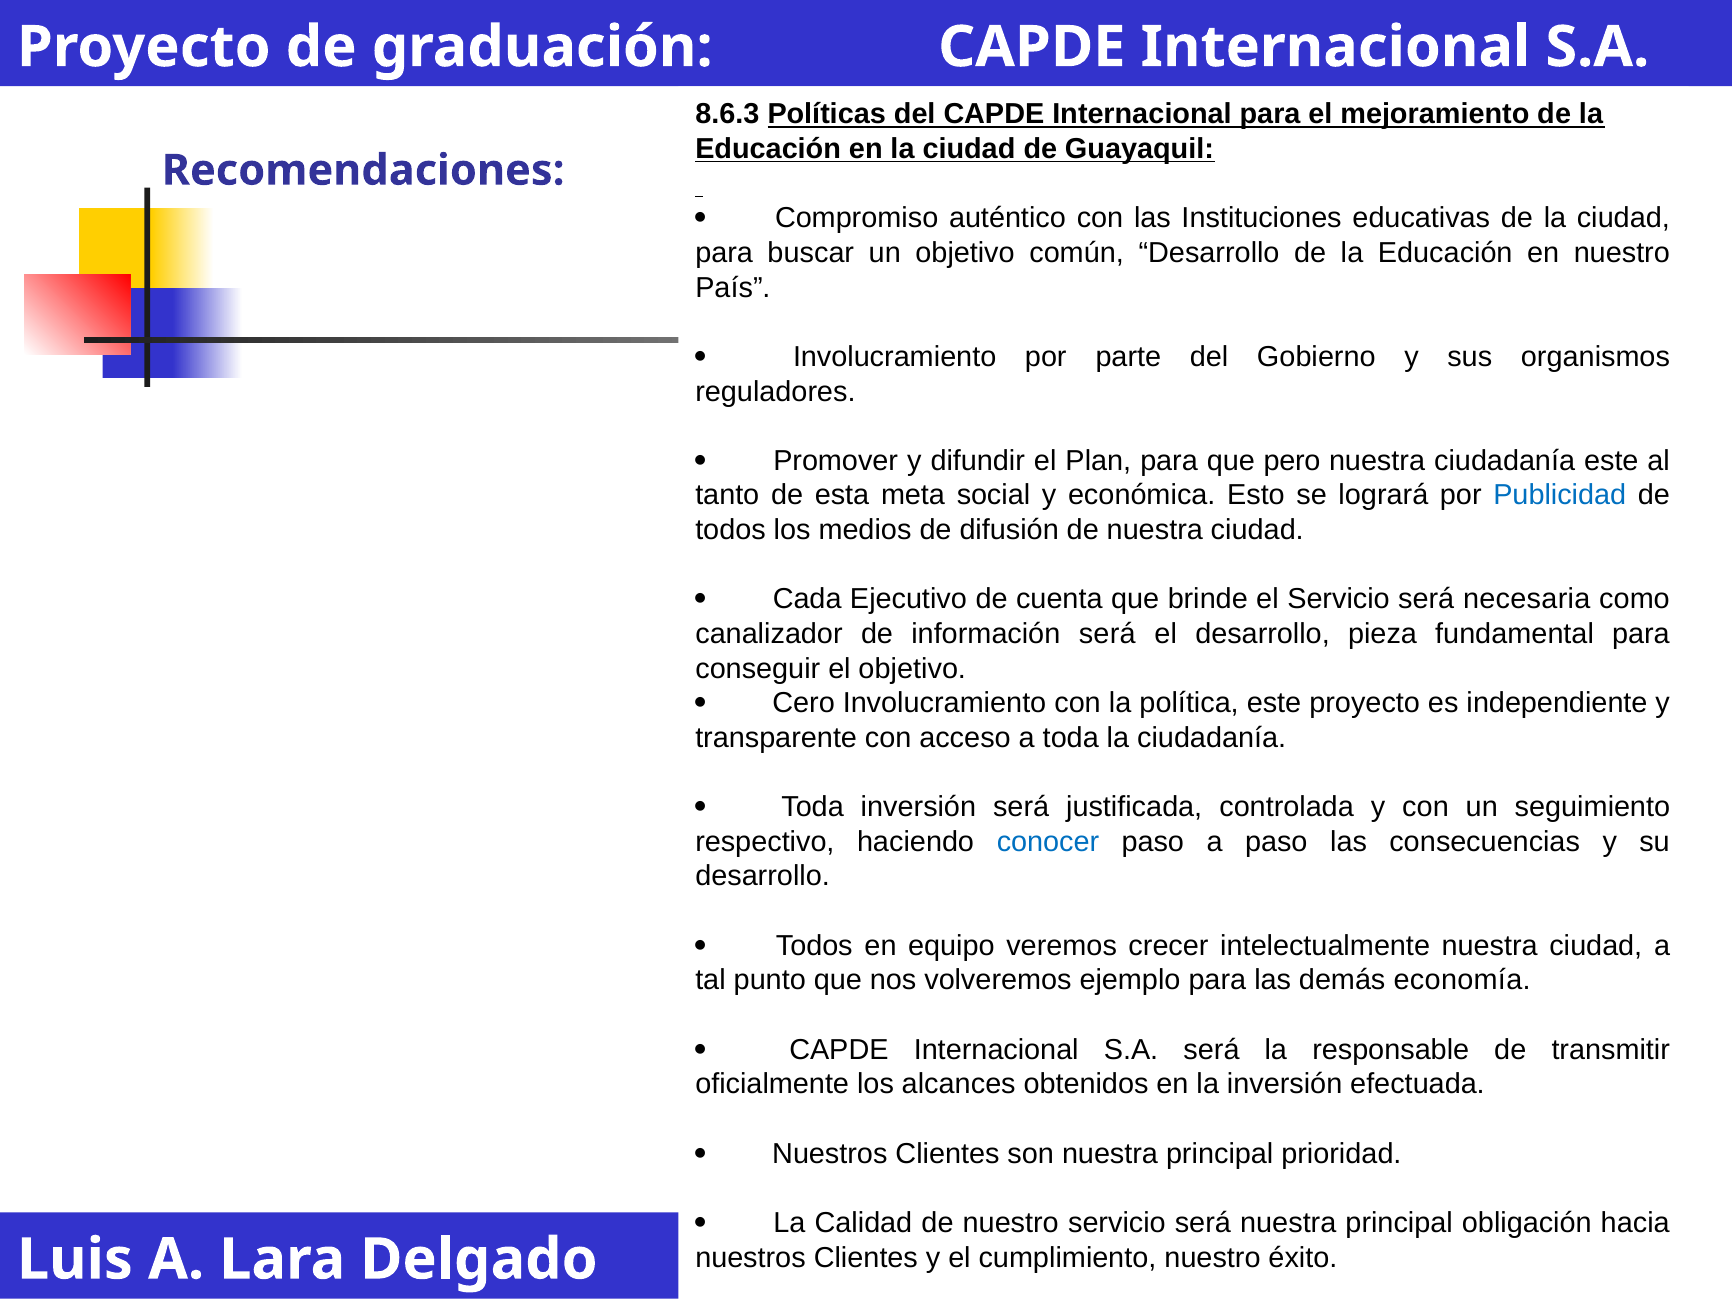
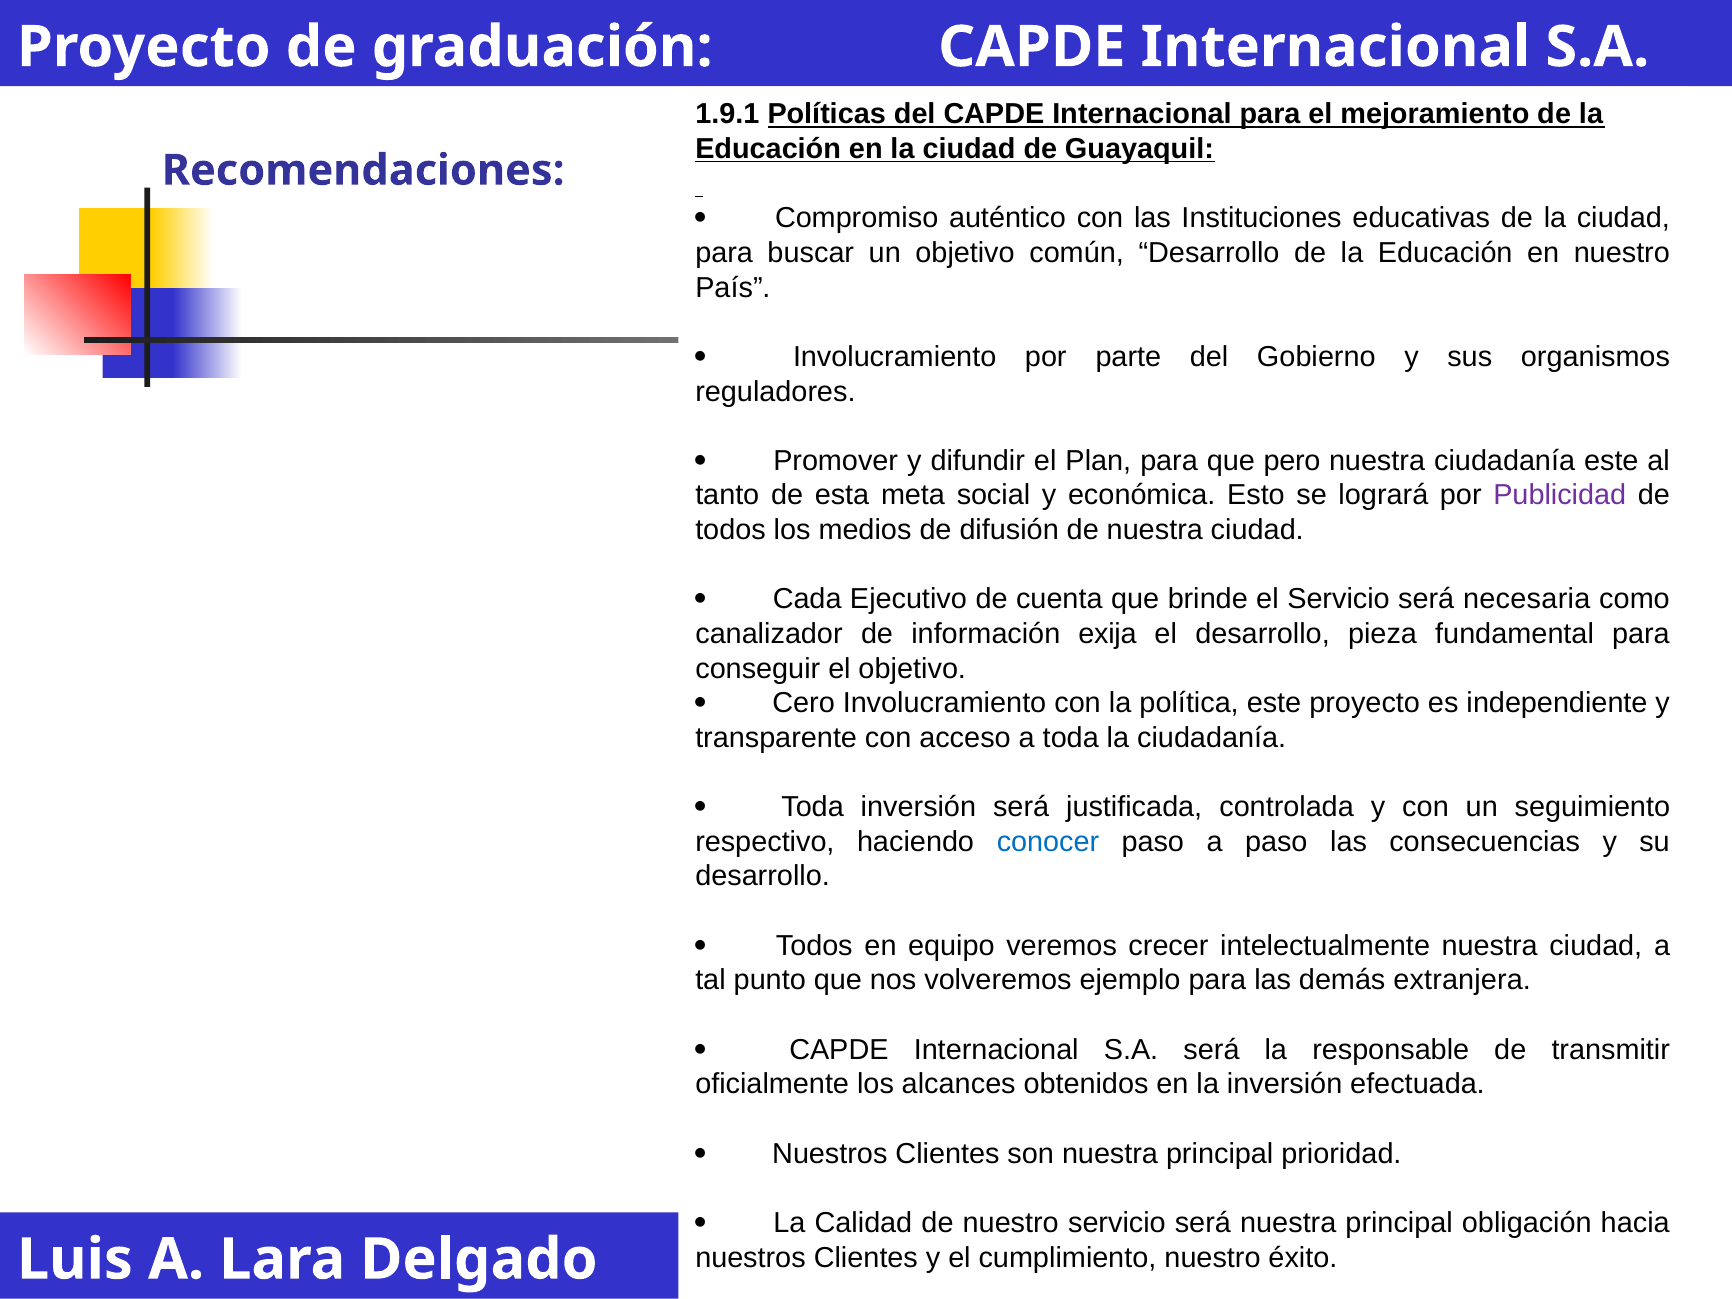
8.6.3: 8.6.3 -> 1.9.1 (727, 114)
Publicidad colour: blue -> purple (1560, 495)
información será: será -> exija (1108, 634)
economía: economía -> extranjera (1462, 980)
